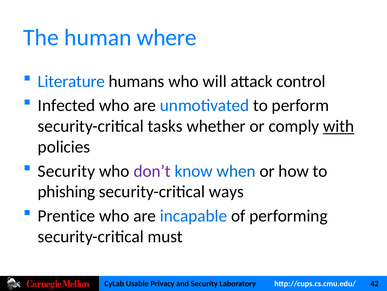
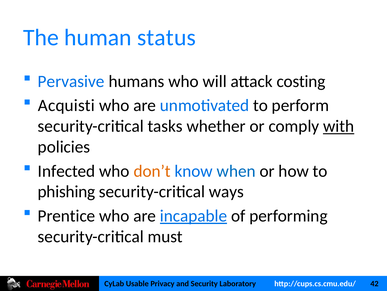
where: where -> status (166, 37)
Literature: Literature -> Pervasive (71, 81)
control: control -> costing (301, 81)
Infected: Infected -> Acquisti (66, 105)
Security: Security -> Infected (67, 171)
don’t colour: purple -> orange (152, 171)
incapable underline: none -> present (194, 215)
